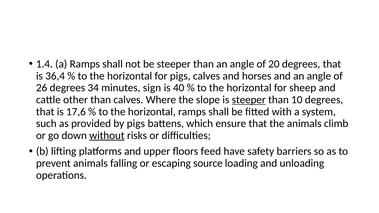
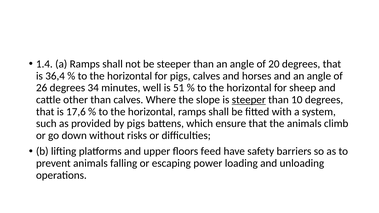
sign: sign -> well (152, 88)
40: 40 -> 51 (179, 88)
without underline: present -> none (107, 136)
source: source -> power (208, 163)
